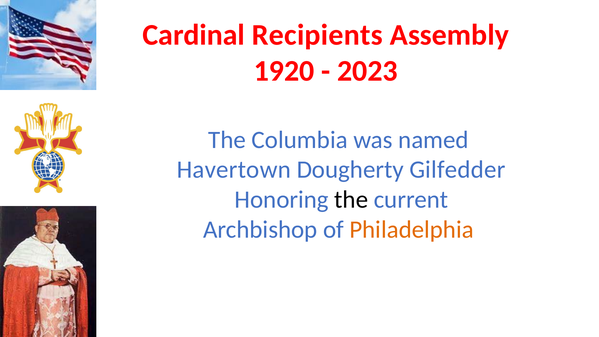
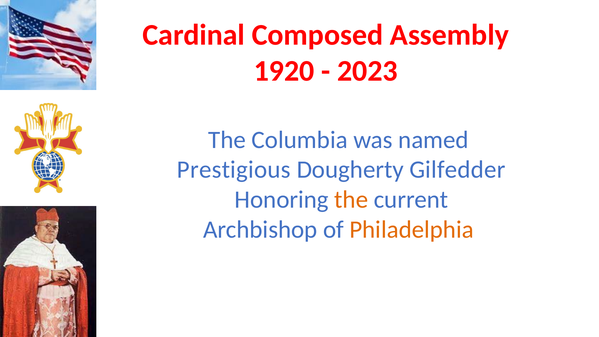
Recipients: Recipients -> Composed (317, 35)
Havertown: Havertown -> Prestigious (234, 170)
the colour: black -> orange (351, 200)
